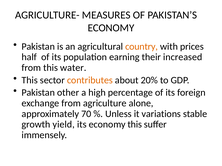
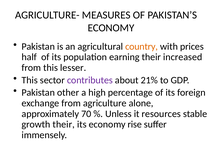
water: water -> lesser (73, 68)
contributes colour: orange -> purple (90, 80)
20%: 20% -> 21% (149, 80)
variations: variations -> resources (161, 114)
growth yield: yield -> their (64, 125)
economy this: this -> rise (135, 125)
